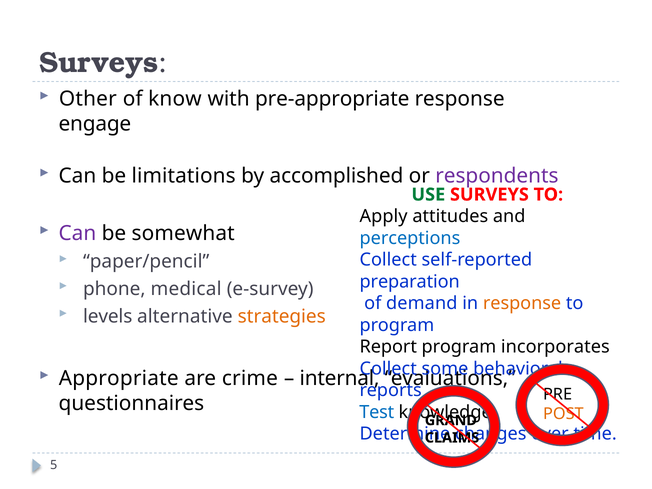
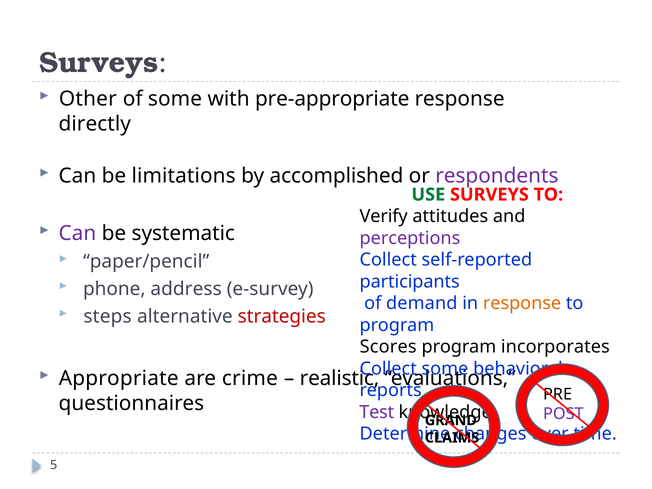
of know: know -> some (175, 99)
engage: engage -> directly (95, 124)
Apply: Apply -> Verify (384, 216)
somewhat: somewhat -> systematic (183, 233)
perceptions colour: blue -> purple (410, 238)
preparation: preparation -> participants (410, 282)
medical: medical -> address (186, 289)
levels: levels -> steps (108, 316)
strategies colour: orange -> red (282, 316)
Report: Report -> Scores (388, 347)
internal: internal -> realistic (340, 379)
Test colour: blue -> purple (377, 412)
POST colour: orange -> purple (563, 414)
